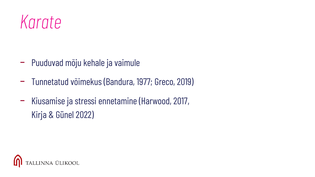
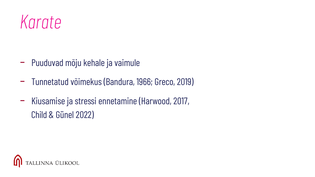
1977: 1977 -> 1966 (145, 82)
Kirja: Kirja -> Child (39, 115)
